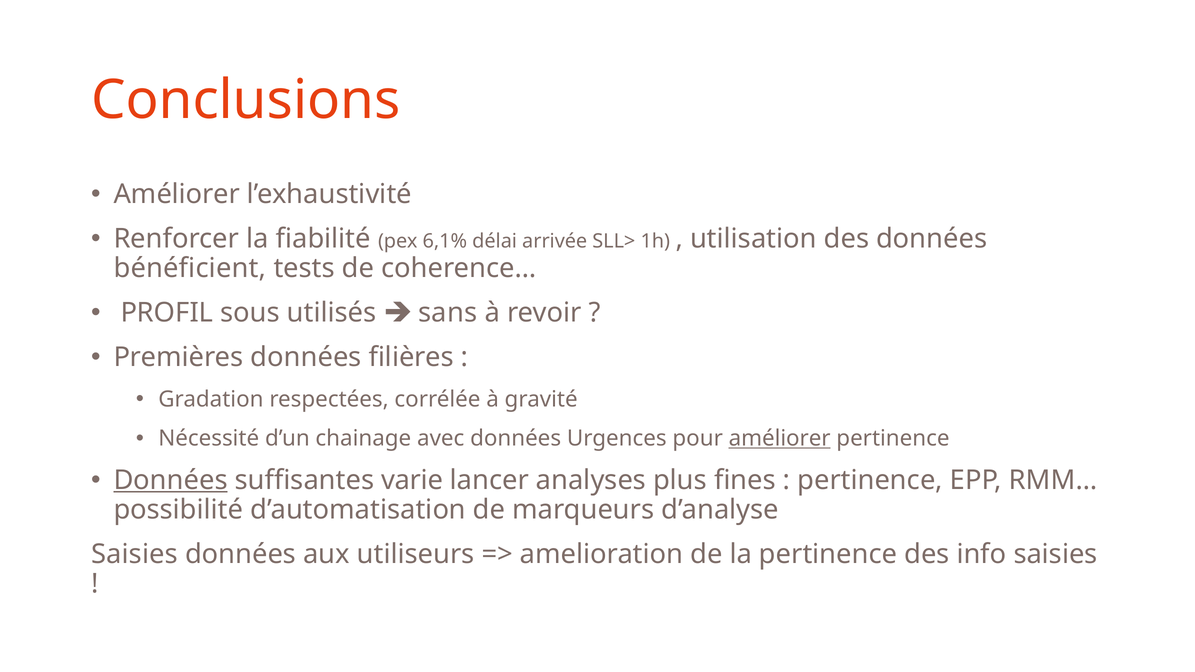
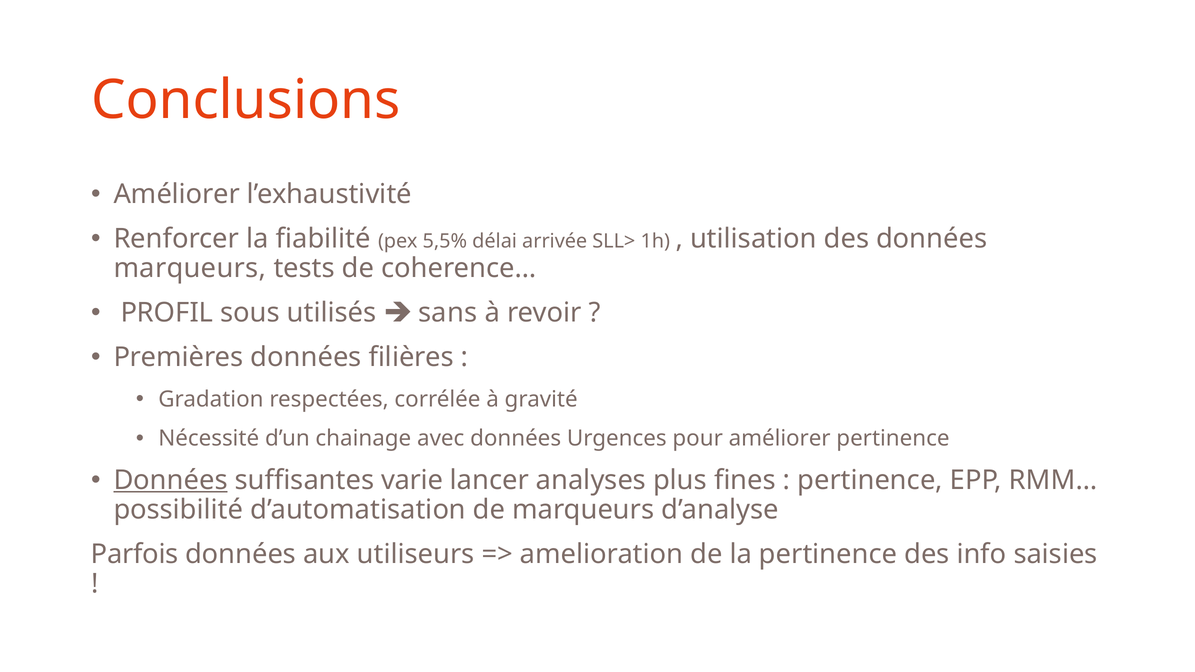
6,1%: 6,1% -> 5,5% (445, 241)
bénéficient: bénéficient -> marqueurs (190, 269)
améliorer underline: present -> none (780, 439)
Saisies: Saisies -> Parfois (135, 554)
